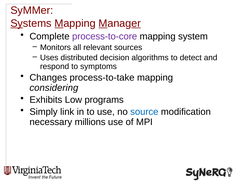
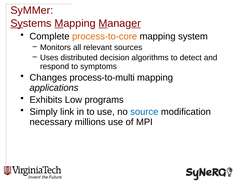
process-to-core colour: purple -> orange (105, 36)
process-to-take: process-to-take -> process-to-multi (102, 78)
considering: considering -> applications (54, 88)
